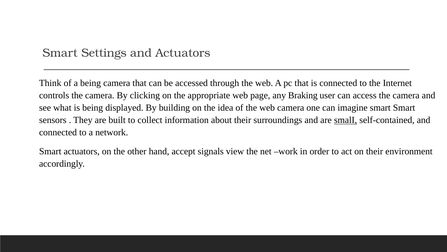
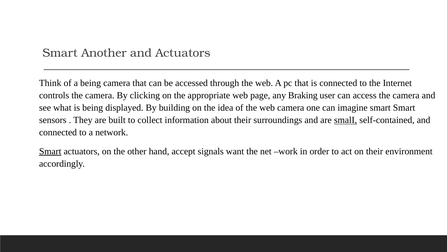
Settings: Settings -> Another (104, 53)
Smart underline: none -> present (50, 151)
view: view -> want (235, 151)
